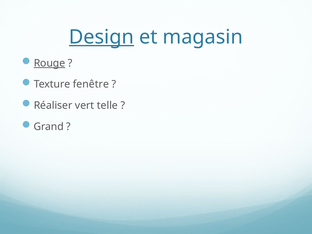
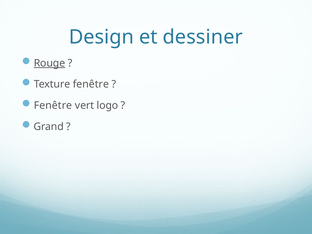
Design underline: present -> none (101, 37)
magasin: magasin -> dessiner (203, 37)
Réaliser: Réaliser -> Fenêtre (53, 105)
telle: telle -> logo (107, 105)
